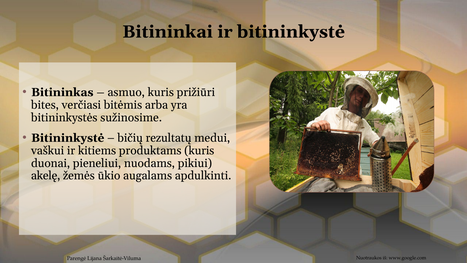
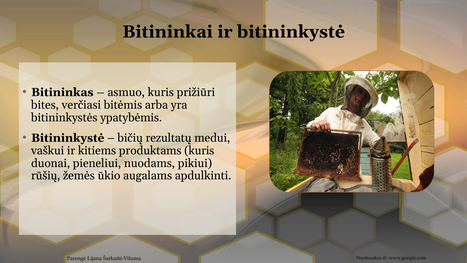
sužinosime: sužinosime -> ypatybėmis (131, 117)
akelę: akelę -> rūšių (46, 176)
